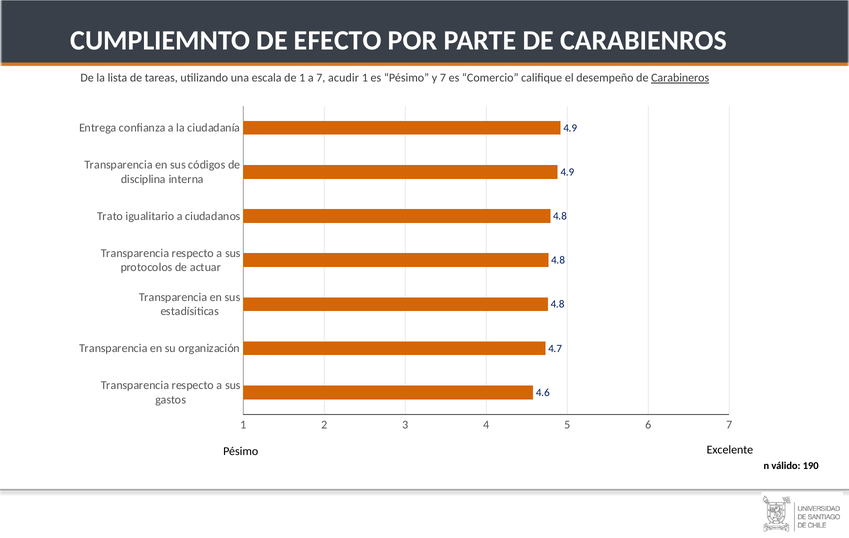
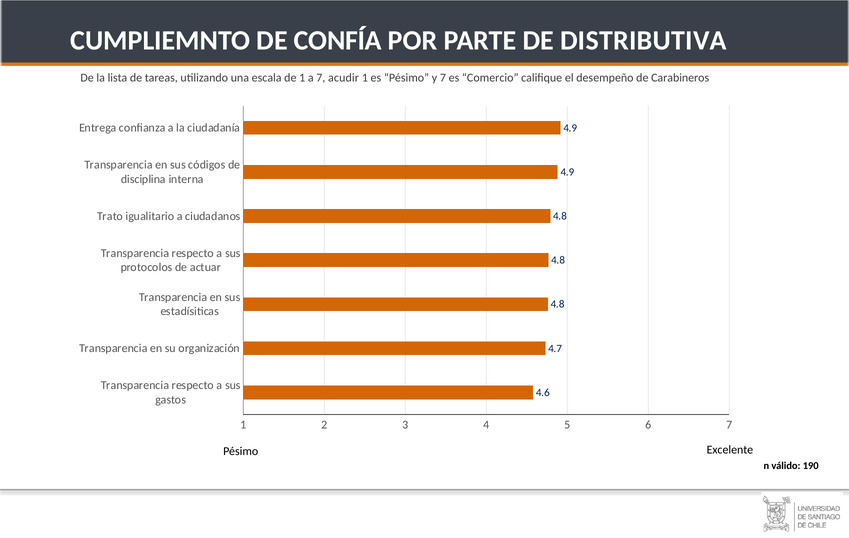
EFECTO: EFECTO -> CONFÍA (338, 41)
CARABIENROS: CARABIENROS -> DISTRIBUTIVA (643, 41)
Carabineros underline: present -> none (680, 78)
